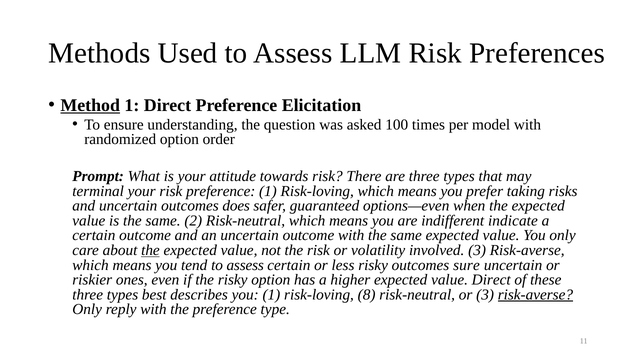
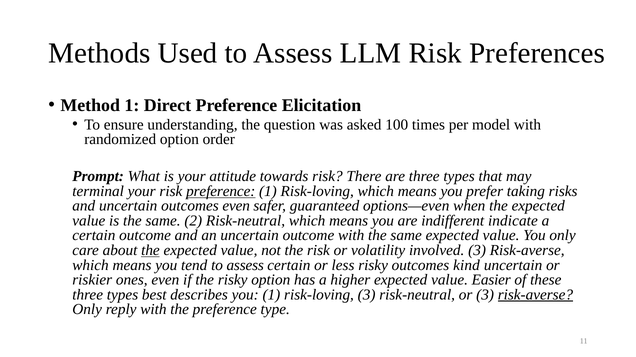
Method underline: present -> none (90, 106)
preference underline: none -> present (221, 192)
outcomes does: does -> even (236, 206)
sure: sure -> kind (466, 266)
value Direct: Direct -> Easier (491, 280)
risk-loving 8: 8 -> 3 (367, 295)
